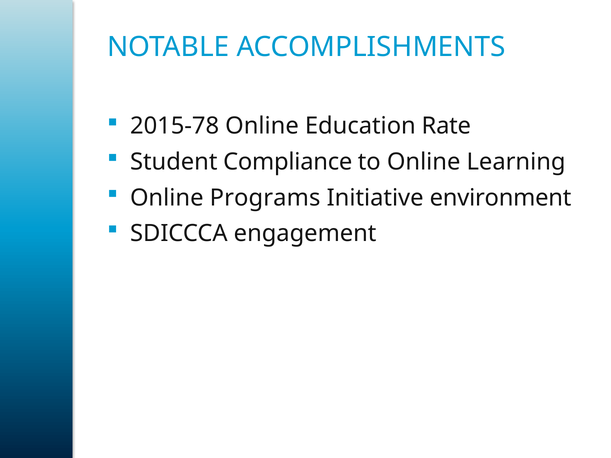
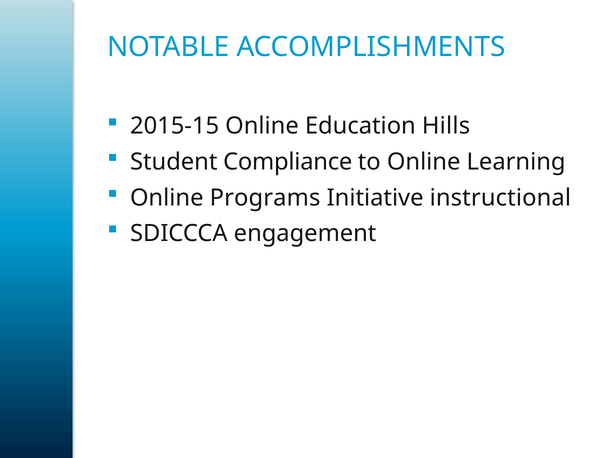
2015-78: 2015-78 -> 2015-15 (175, 126)
Rate: Rate -> Hills (446, 126)
environment: environment -> instructional (500, 198)
